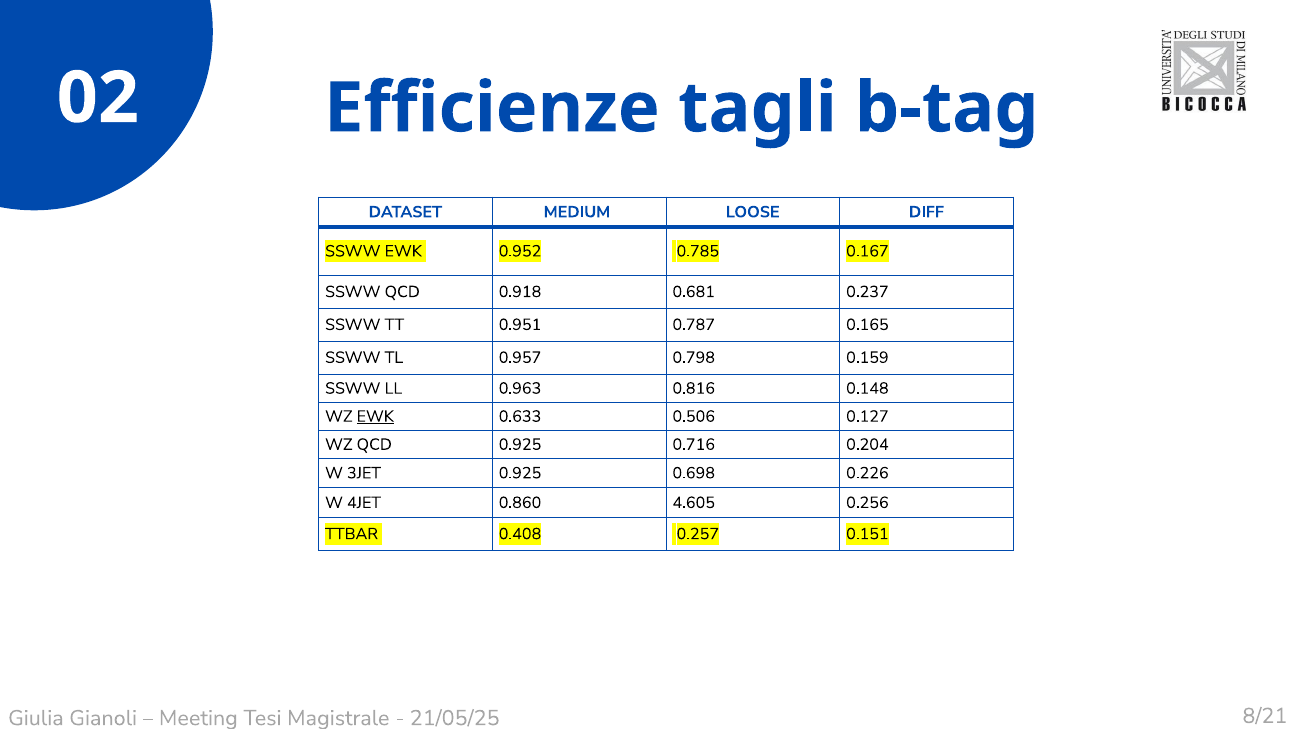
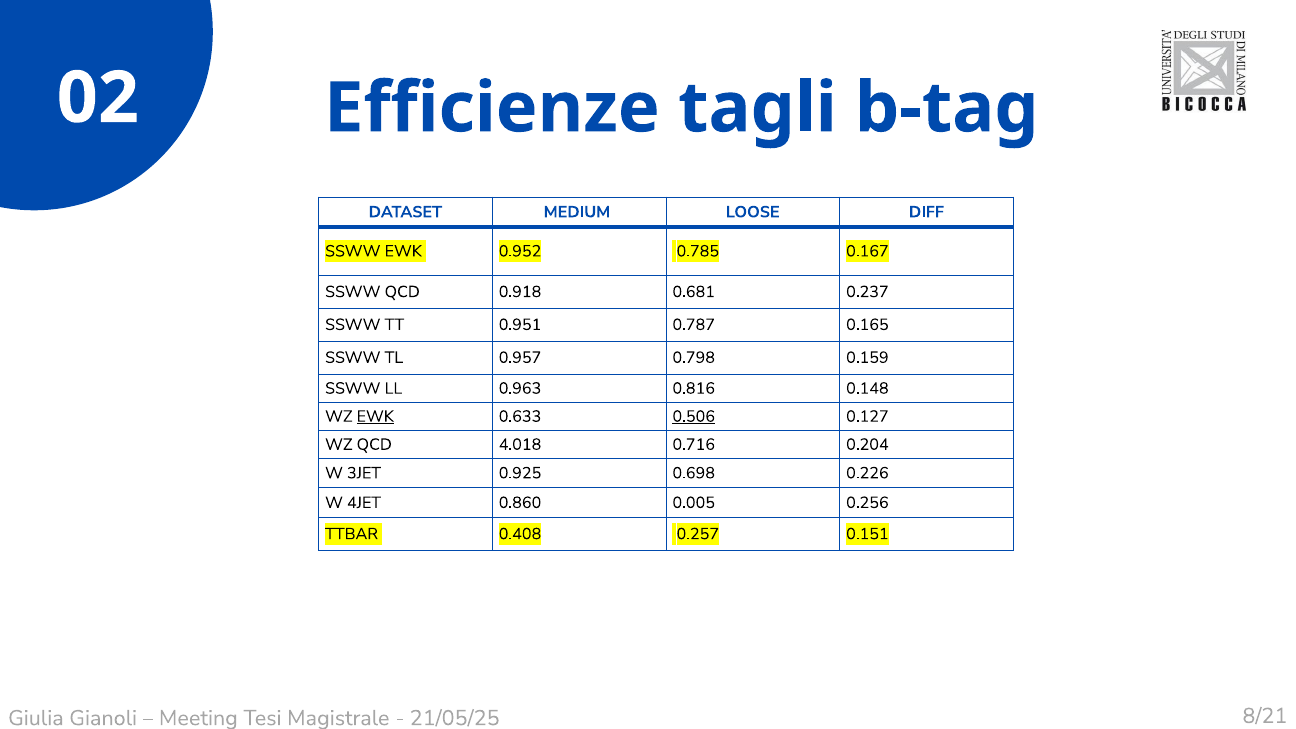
0.506 underline: none -> present (694, 416)
QCD 0.925: 0.925 -> 4.018 (520, 444)
4.605: 4.605 -> 0.005 (694, 503)
